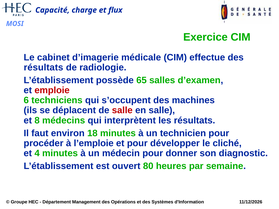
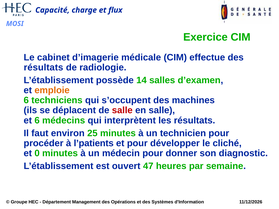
65: 65 -> 14 (142, 80)
emploie colour: red -> orange (52, 90)
et 8: 8 -> 6 (37, 121)
18: 18 -> 25 (92, 133)
l’emploie: l’emploie -> l’patients (94, 143)
4: 4 -> 0 (37, 153)
80: 80 -> 47 (148, 166)
